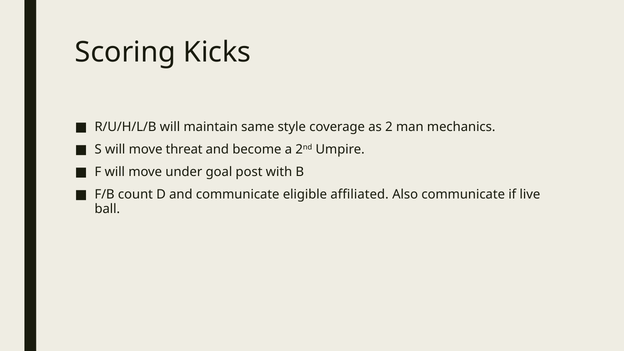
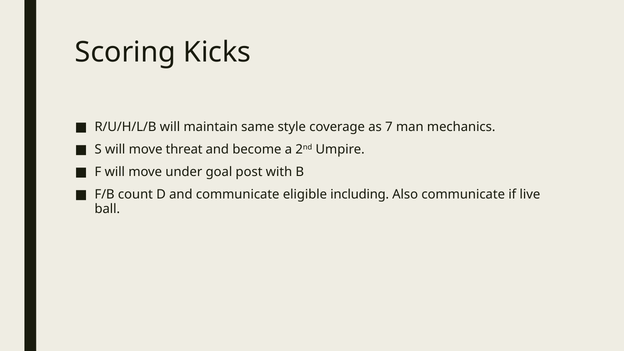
2: 2 -> 7 (389, 127)
affiliated: affiliated -> including (360, 194)
